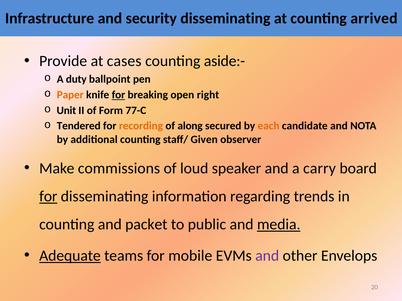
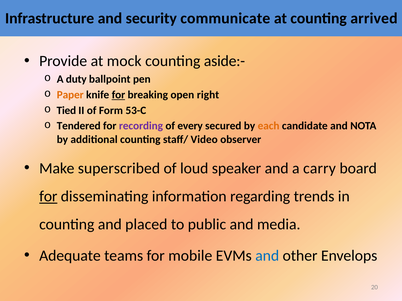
security disseminating: disseminating -> communicate (225, 18)
cases: cases -> mock (124, 61)
Unit: Unit -> Tied (66, 111)
77-C: 77-C -> 53-C (136, 111)
recording colour: orange -> purple (141, 126)
along: along -> every (190, 126)
Given: Given -> Video (204, 140)
commissions: commissions -> superscribed (119, 169)
packet: packet -> placed (146, 225)
media underline: present -> none (279, 225)
Adequate underline: present -> none (70, 256)
and colour: purple -> blue (267, 256)
